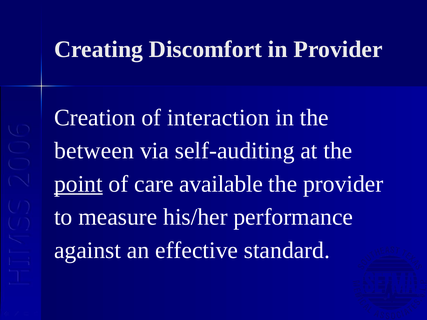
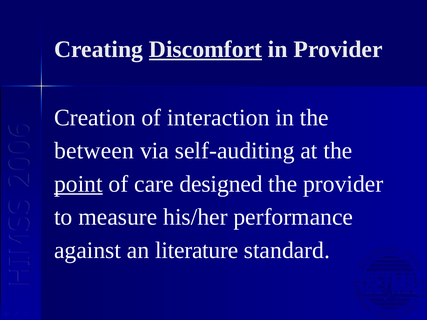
Discomfort underline: none -> present (206, 49)
available: available -> designed (221, 184)
effective: effective -> literature (197, 250)
